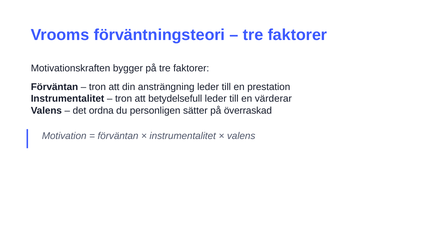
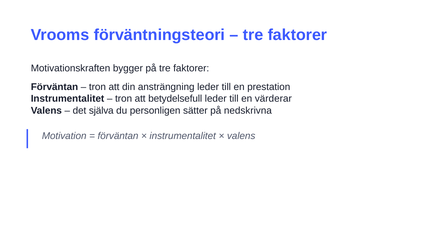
ordna: ordna -> själva (101, 111)
överraskad: överraskad -> nedskrivna (248, 111)
